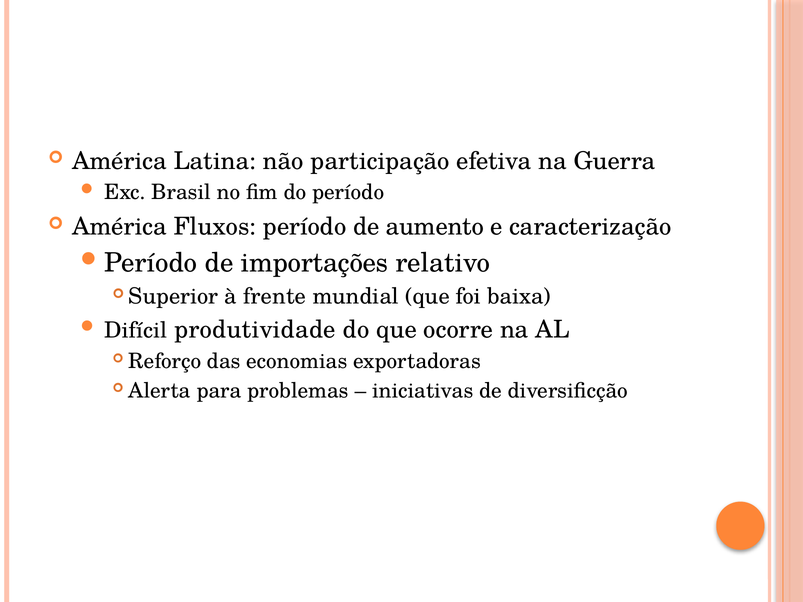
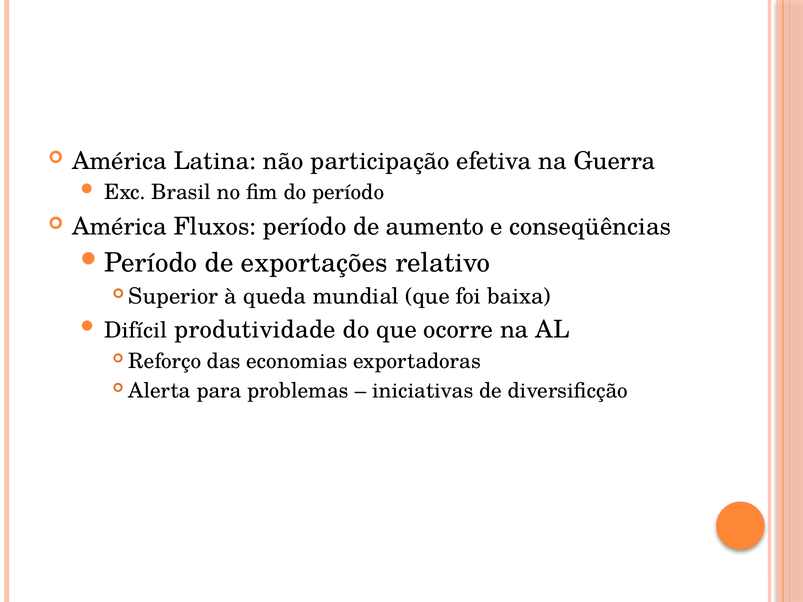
caracterização: caracterização -> conseqüências (590, 227)
importações: importações -> exportações (314, 263)
frente: frente -> queda (275, 297)
